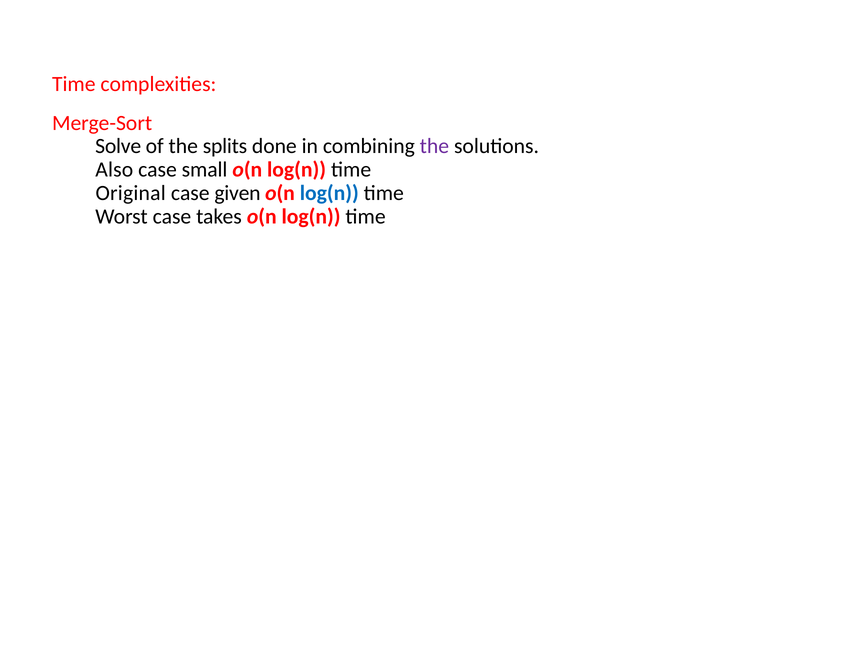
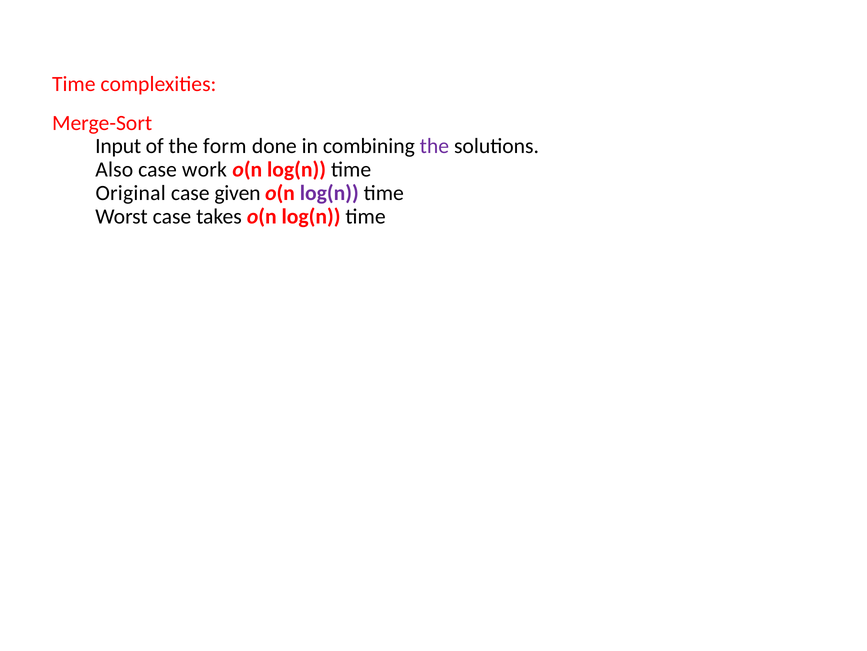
Solve: Solve -> Input (118, 146)
splits: splits -> form (225, 146)
small: small -> work (204, 169)
log(n colour: blue -> purple (329, 193)
